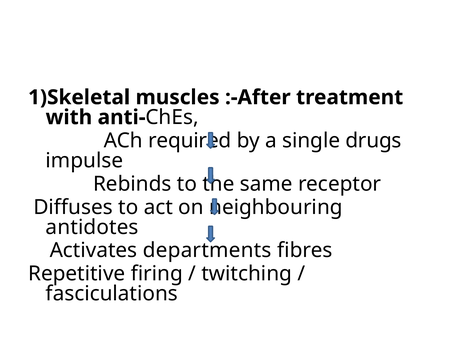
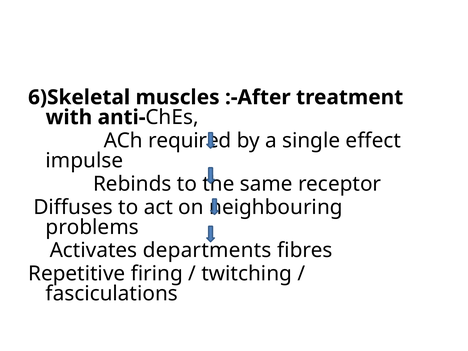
1)Skeletal: 1)Skeletal -> 6)Skeletal (79, 97)
drugs: drugs -> effect (373, 141)
antidotes: antidotes -> problems (92, 227)
